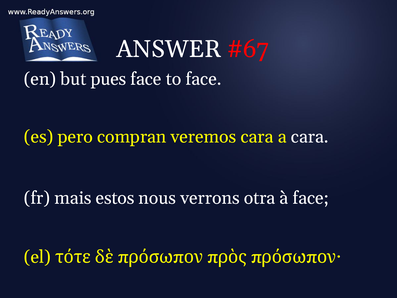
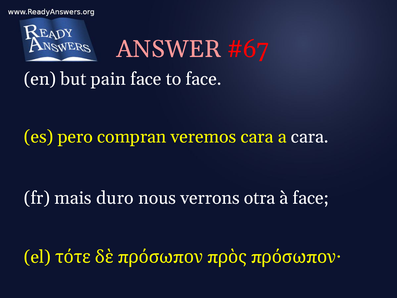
ANSWER colour: white -> pink (169, 49)
pues: pues -> pain (108, 79)
estos: estos -> duro (115, 198)
